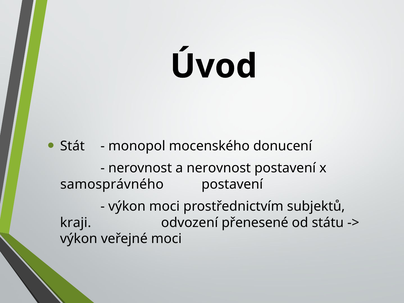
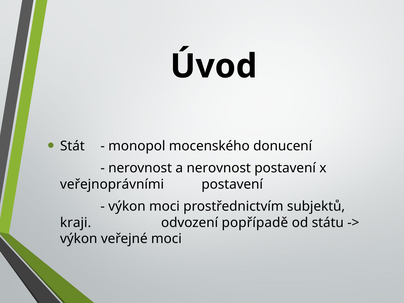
samosprávného: samosprávného -> veřejnoprávními (112, 184)
přenesené: přenesené -> popřípadě (255, 223)
